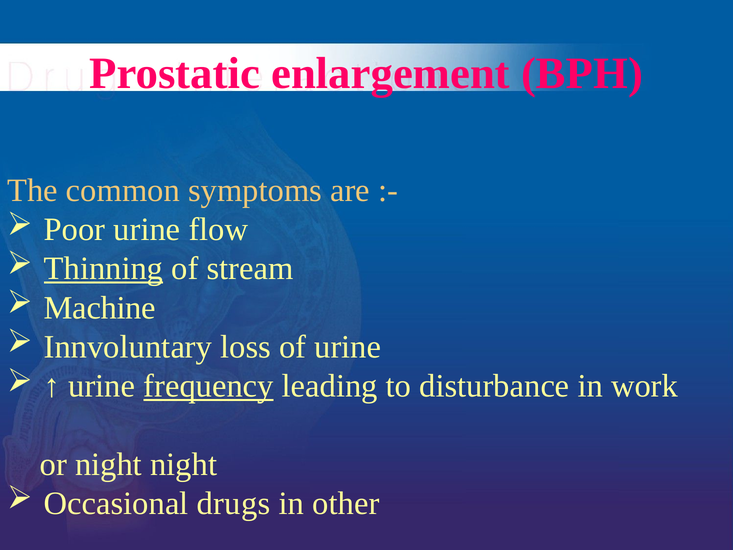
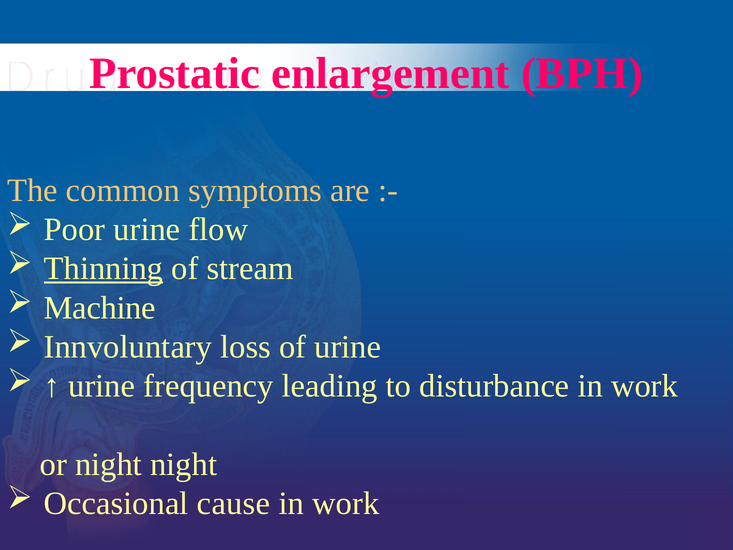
frequency underline: present -> none (208, 386)
drugs: drugs -> cause (234, 503)
other: other -> work (346, 503)
